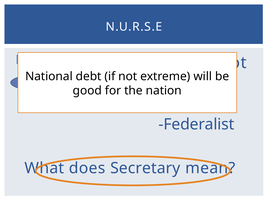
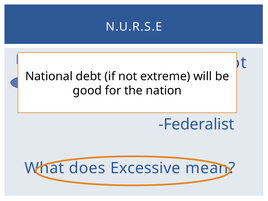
does Secretary: Secretary -> Excessive (145, 168)
